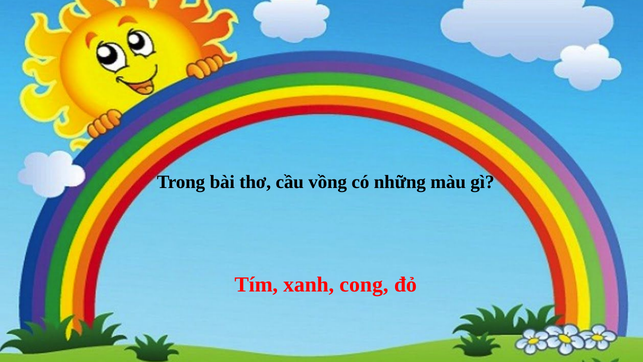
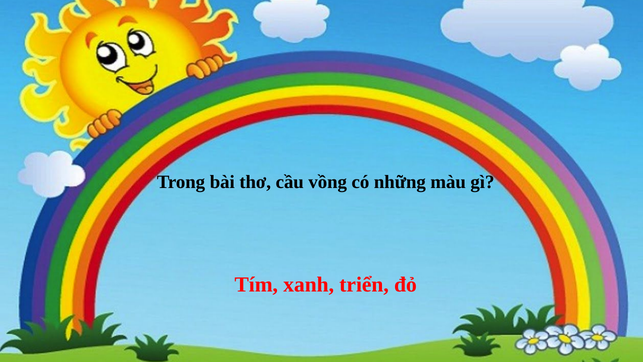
cong: cong -> triển (364, 284)
